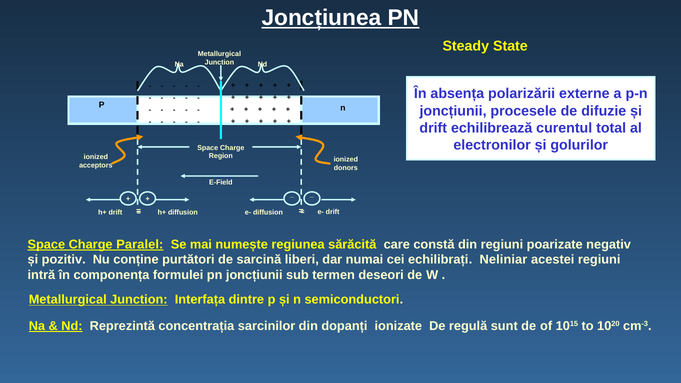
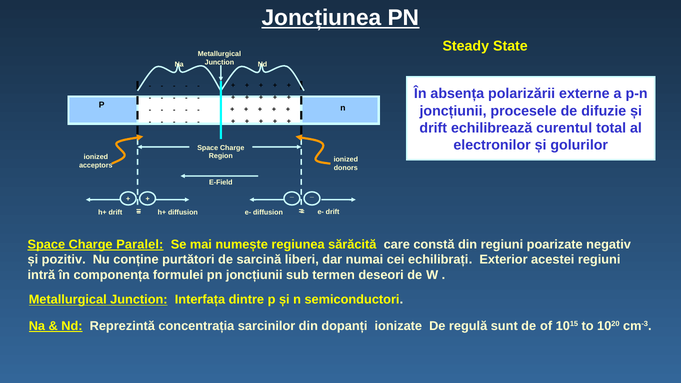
Neliniar: Neliniar -> Exterior (504, 260)
